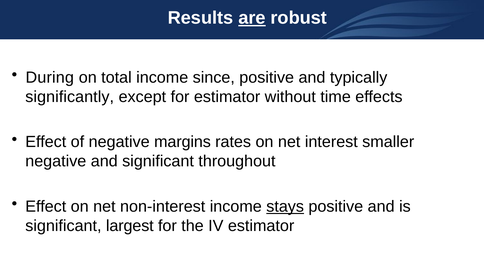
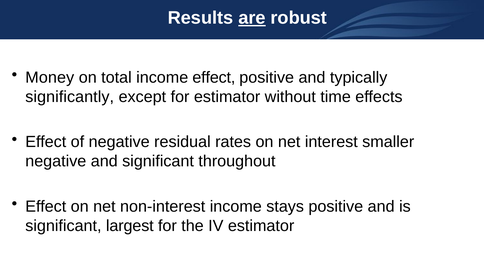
During: During -> Money (50, 78)
income since: since -> effect (214, 78)
margins: margins -> residual (182, 142)
stays underline: present -> none (285, 207)
